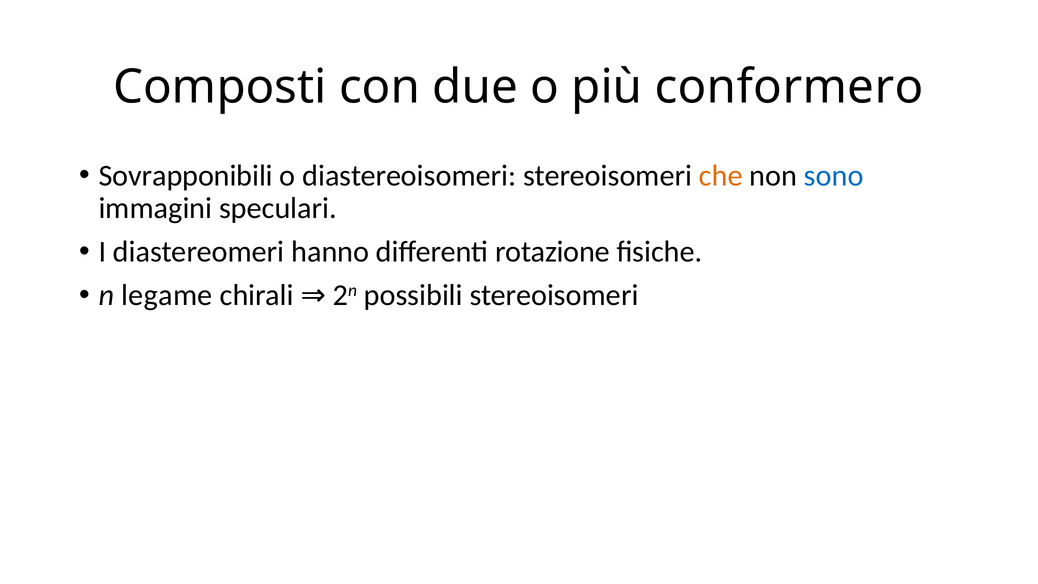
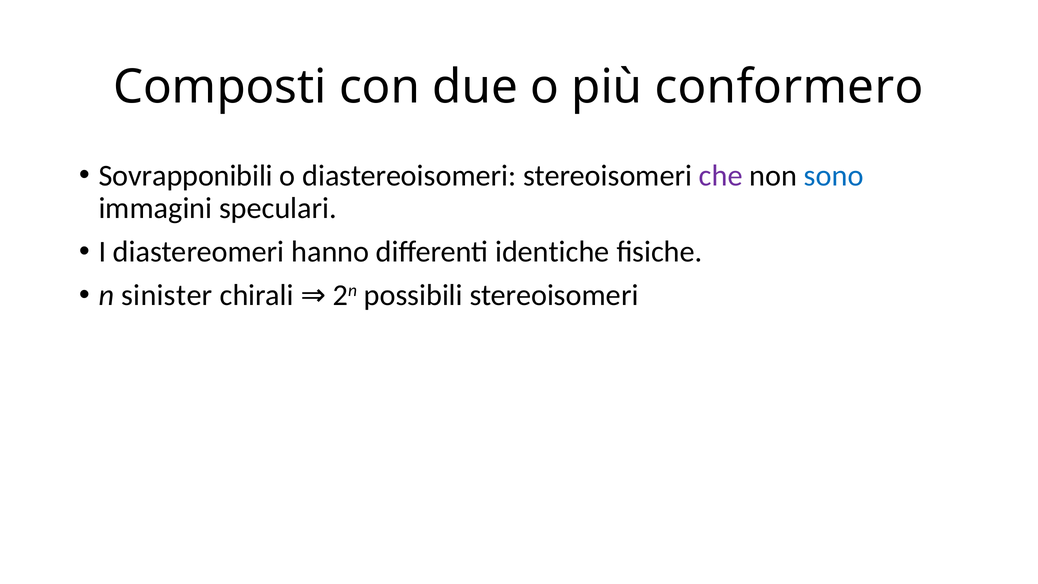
che colour: orange -> purple (721, 175)
rotazione: rotazione -> identiche (552, 252)
legame: legame -> sinister (167, 295)
